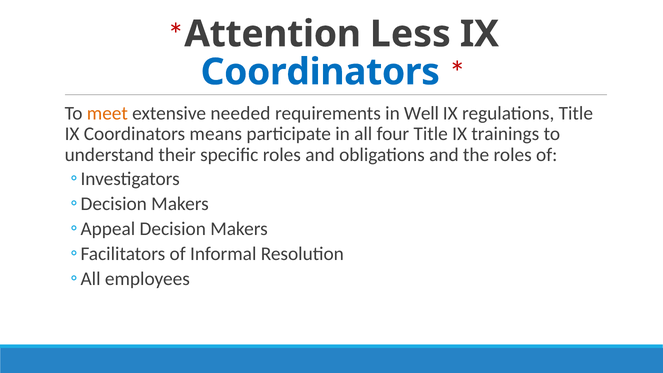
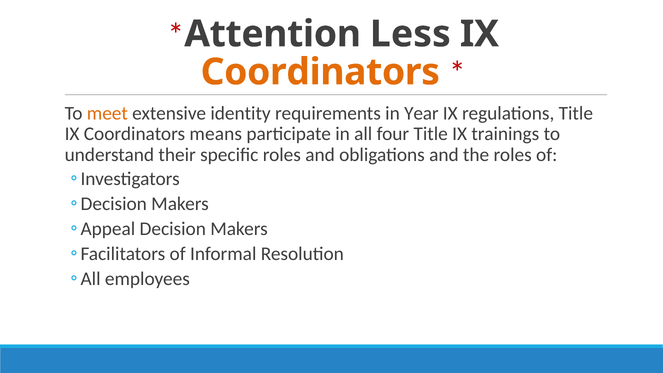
Coordinators colour: blue -> orange (320, 72)
needed: needed -> identity (241, 113)
Well: Well -> Year (421, 113)
